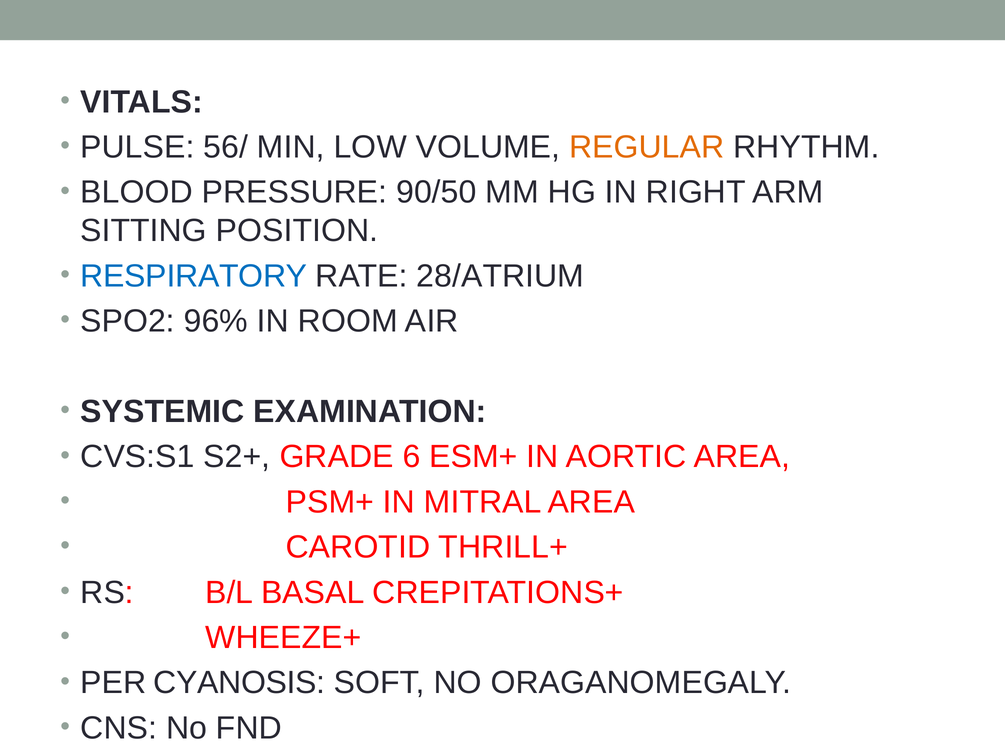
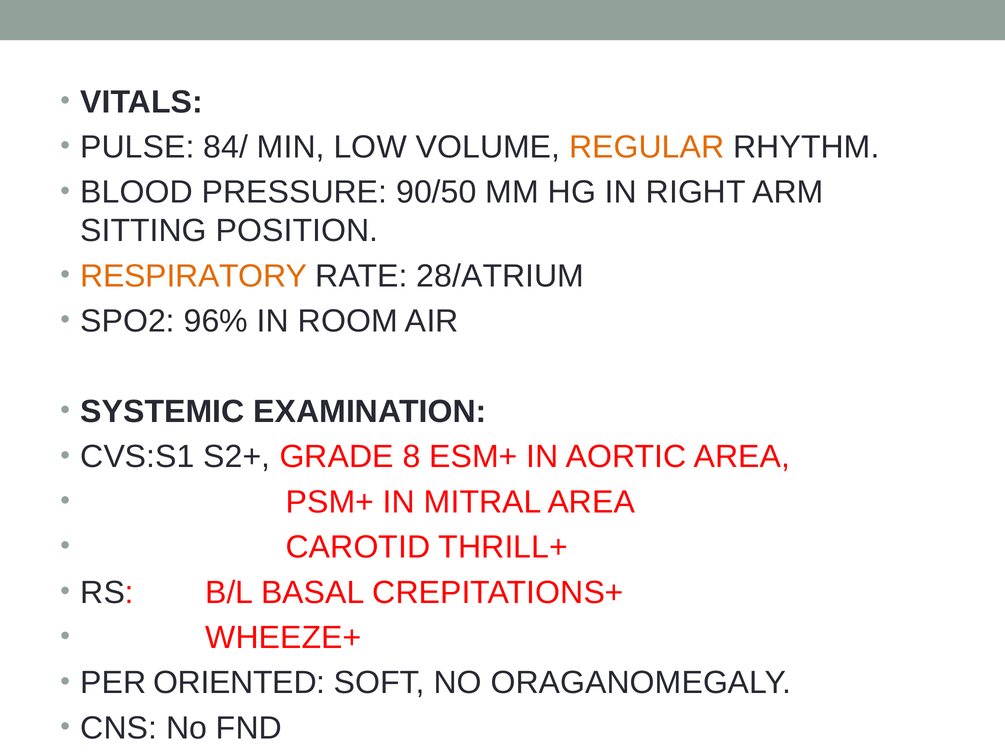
56/: 56/ -> 84/ (226, 147)
RESPIRATORY colour: blue -> orange (194, 276)
6: 6 -> 8 (412, 457)
CYANOSIS: CYANOSIS -> ORIENTED (239, 683)
